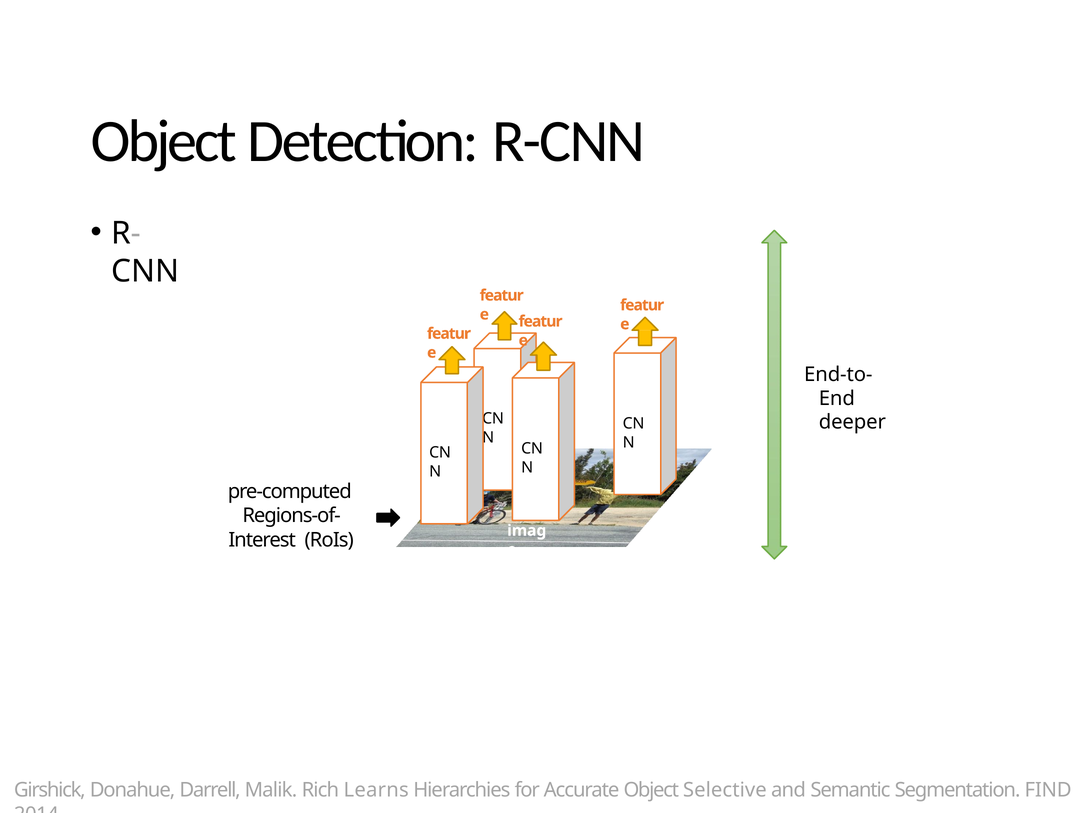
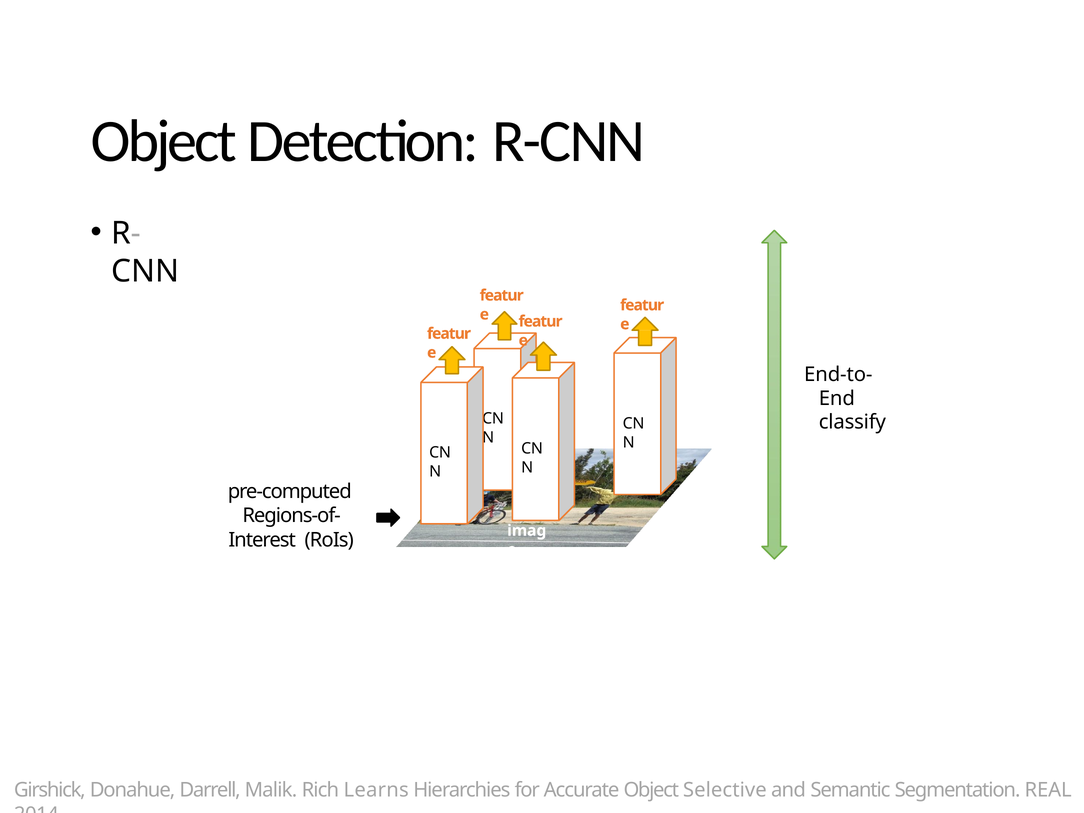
deeper: deeper -> classify (852, 422)
FIND: FIND -> REAL (1048, 790)
